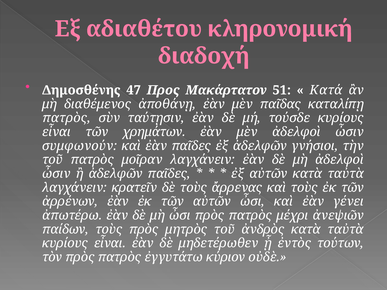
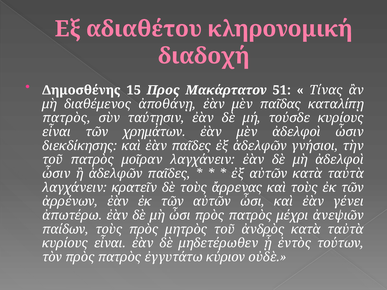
47: 47 -> 15 (134, 90)
Κατά: Κατά -> Τίνας (326, 90)
συμφωνούν: συμφωνούν -> διεκδίκησης (80, 146)
